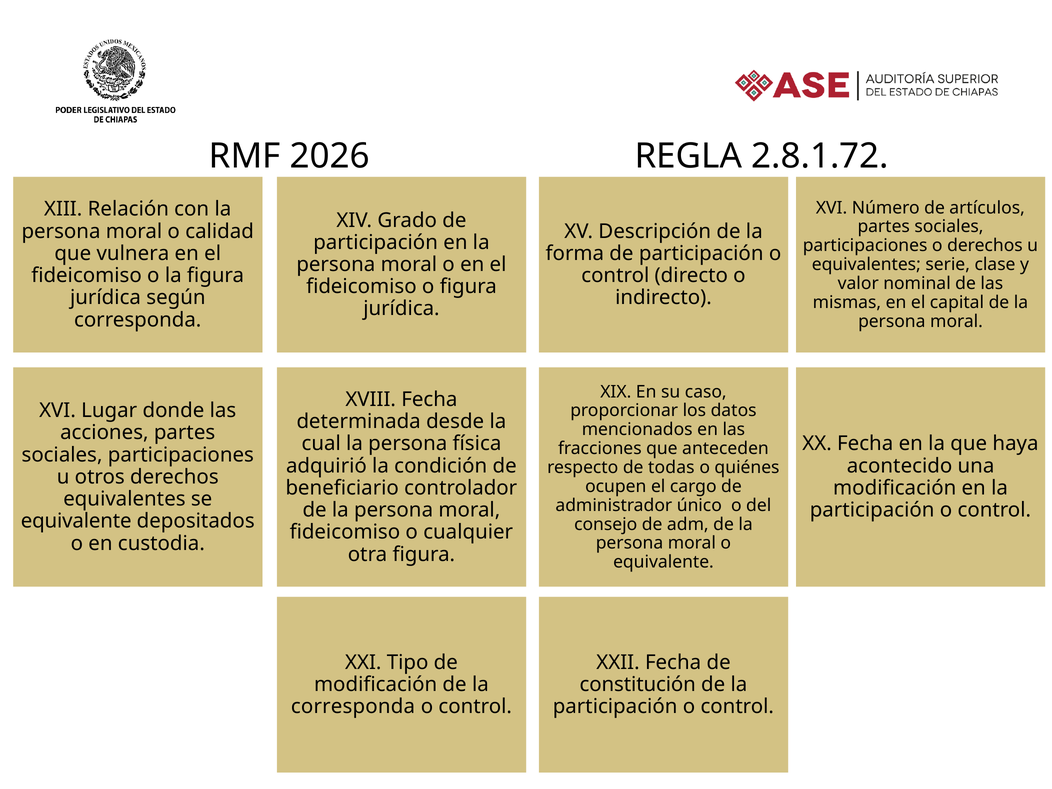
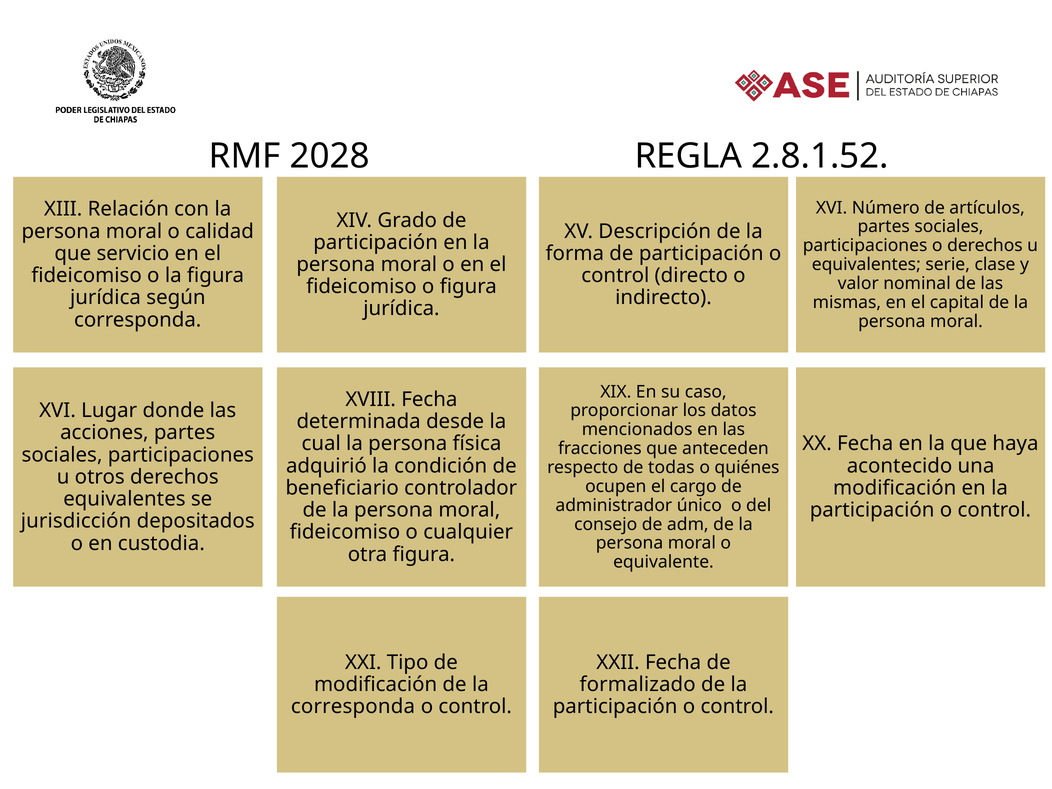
2026: 2026 -> 2028 (330, 156)
2.8.1.72: 2.8.1.72 -> 2.8.1.52 (820, 156)
vulnera: vulnera -> servicio (133, 253)
equivalente: equivalente -> jurisdicción (76, 521)
constitución: constitución -> formalizado (638, 685)
